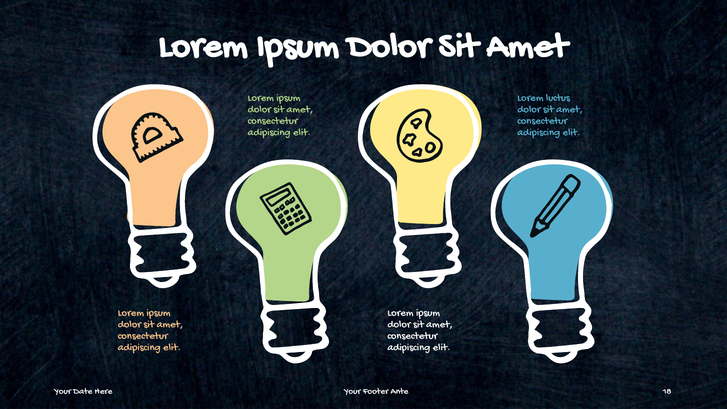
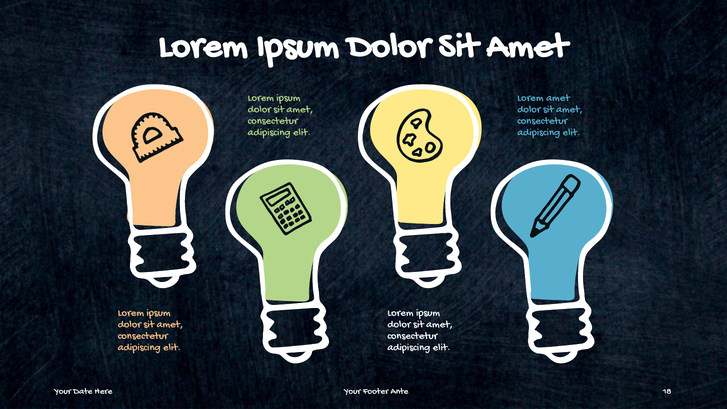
Lorem luctus: luctus -> amet (558, 97)
